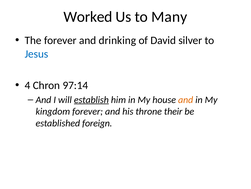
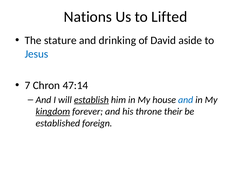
Worked: Worked -> Nations (88, 17)
Many: Many -> Lifted (169, 17)
The forever: forever -> stature (60, 40)
silver: silver -> aside (190, 40)
4: 4 -> 7 (27, 85)
97:14: 97:14 -> 47:14 (75, 85)
and colour: orange -> blue (186, 99)
kingdom underline: none -> present (53, 111)
